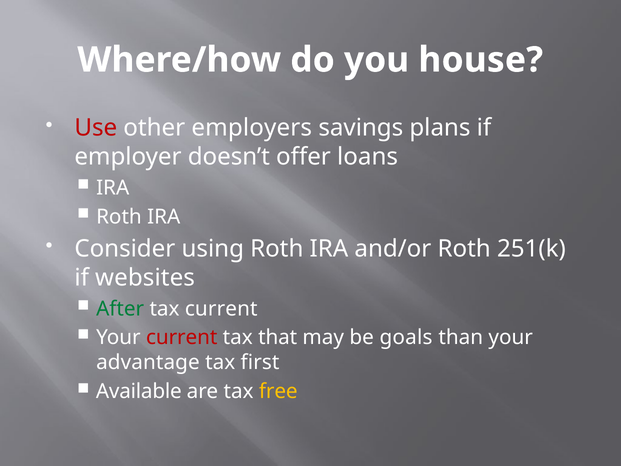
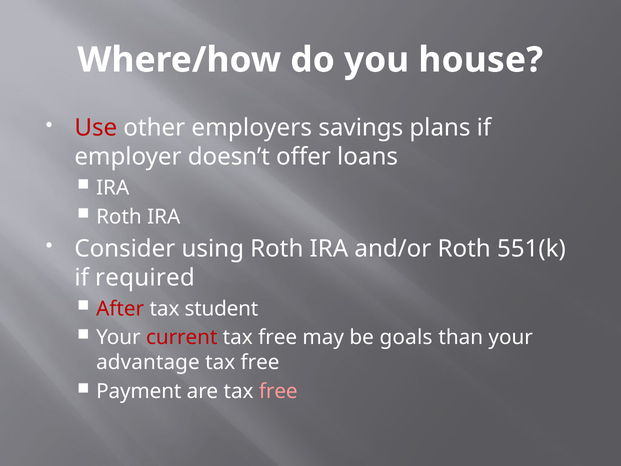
251(k: 251(k -> 551(k (531, 249)
websites: websites -> required (145, 278)
After colour: green -> red (120, 309)
tax current: current -> student (221, 309)
that: that -> free (278, 337)
first: first -> free (260, 362)
Available: Available -> Payment (139, 391)
free colour: yellow -> pink (278, 391)
